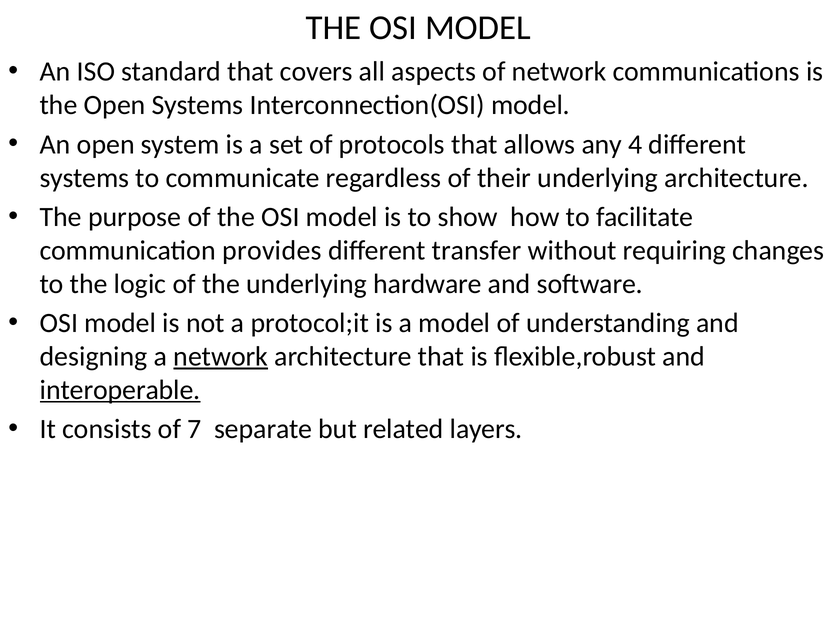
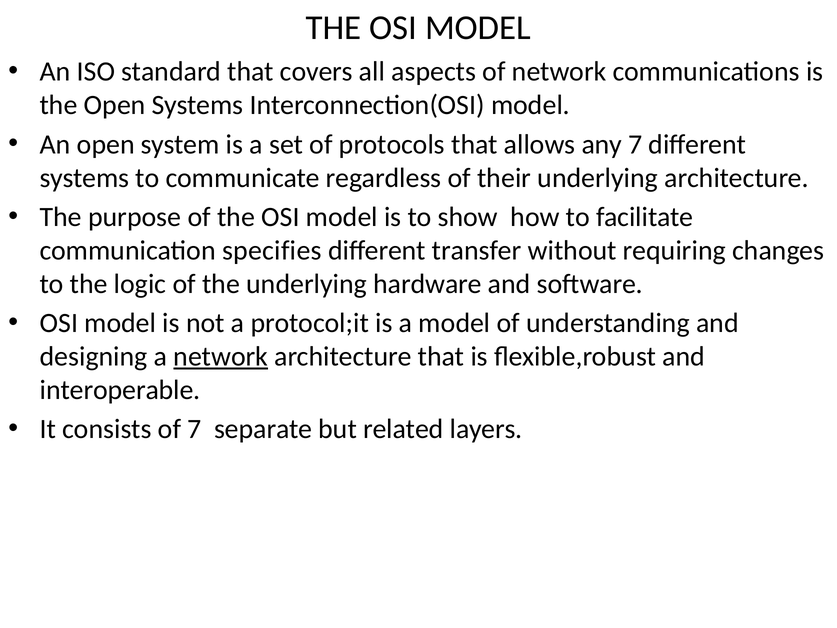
any 4: 4 -> 7 (635, 144)
provides: provides -> specifies (272, 250)
interoperable underline: present -> none (120, 390)
